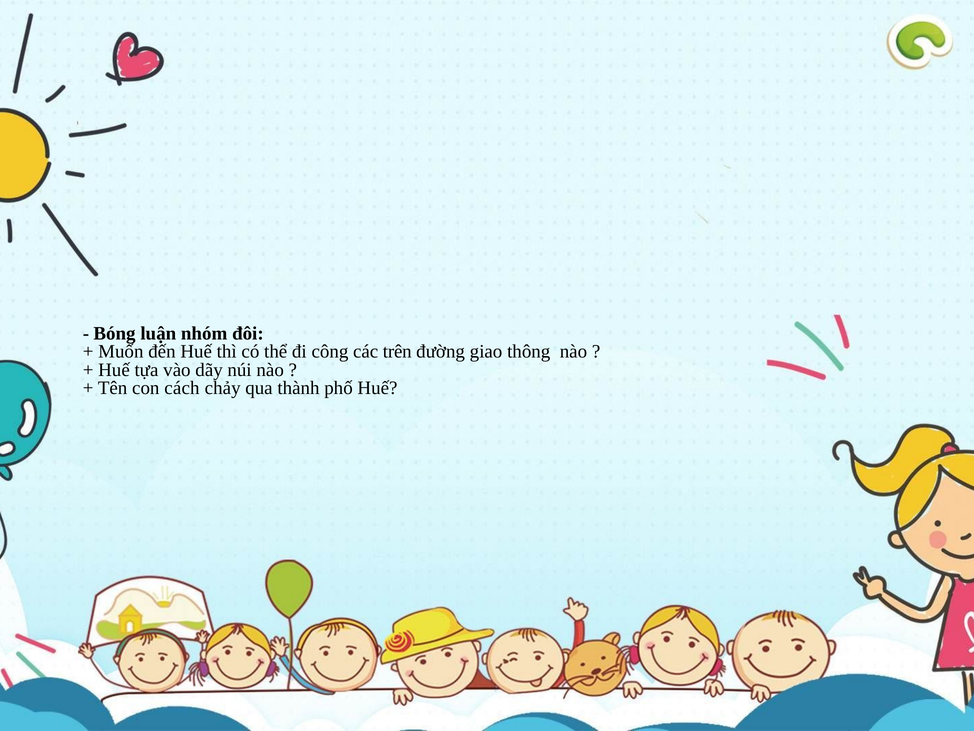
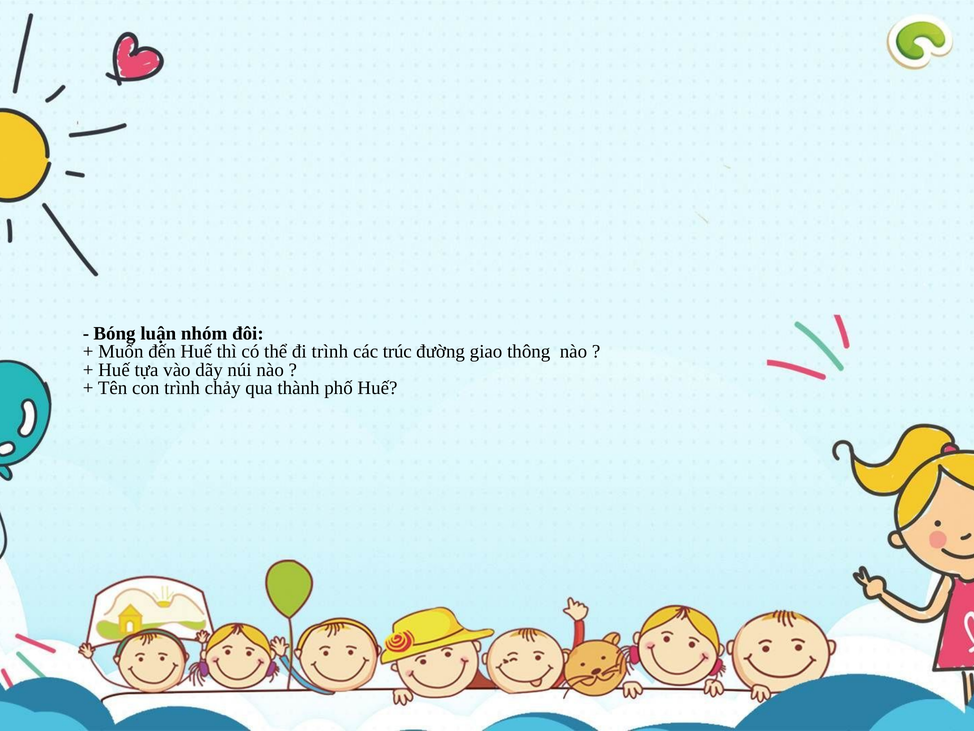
đi công: công -> trình (330, 351)
trên: trên -> trúc (397, 351)
con cách: cách -> trình (182, 388)
